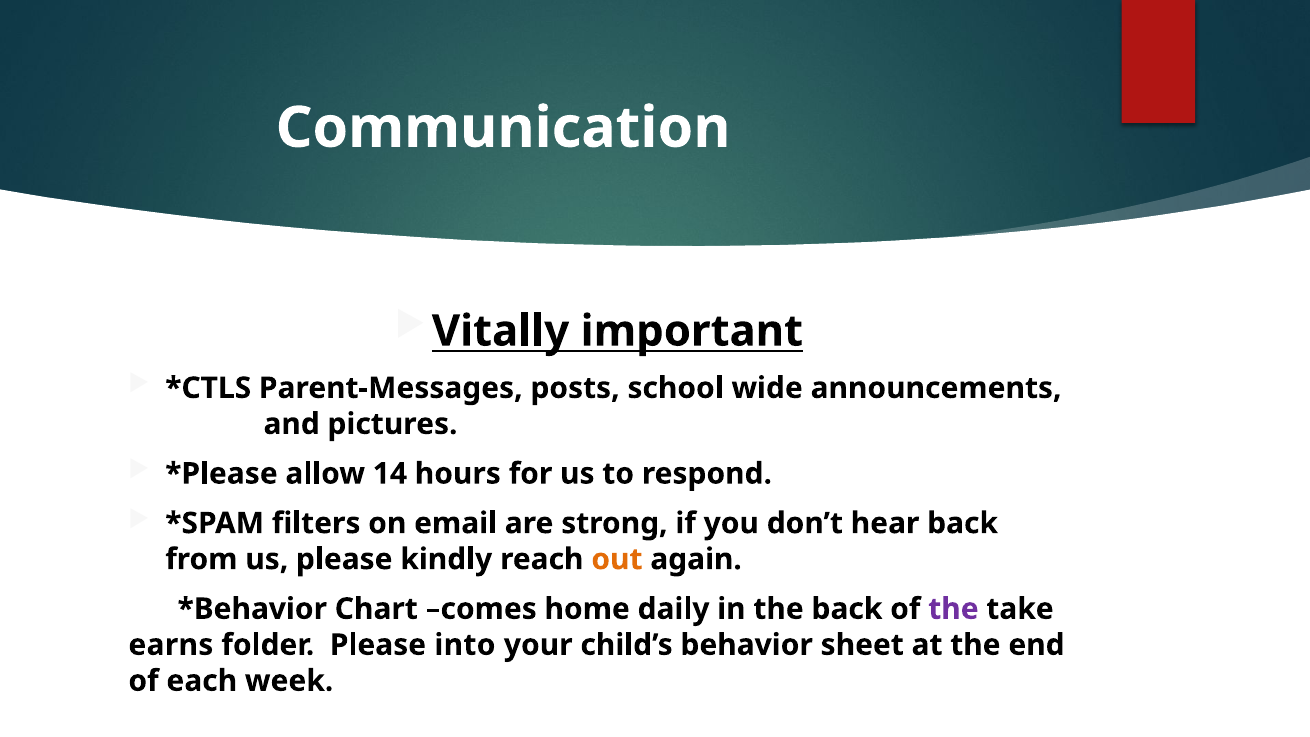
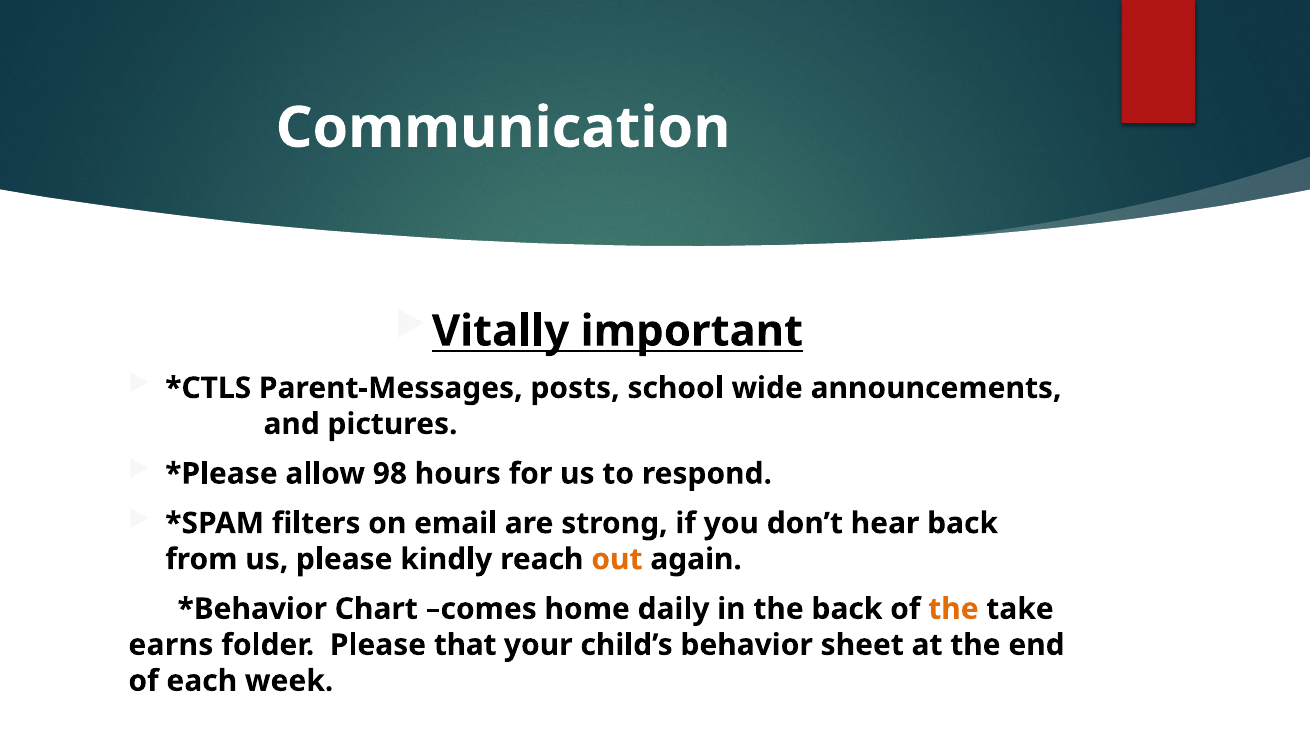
14: 14 -> 98 (390, 474)
the colour: purple -> orange (953, 609)
into: into -> that (465, 645)
